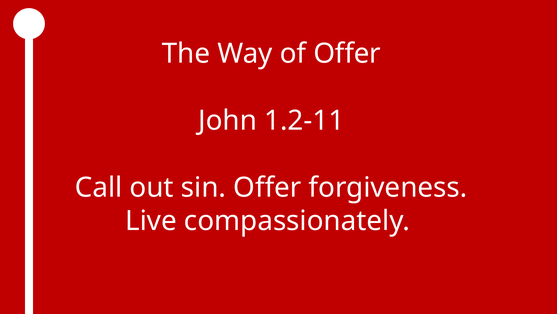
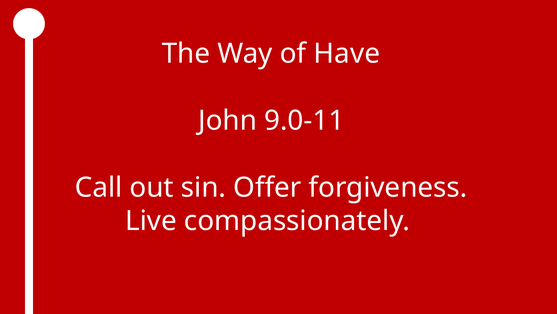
of Offer: Offer -> Have (347, 53)
1.2-11: 1.2-11 -> 9.0-11 (304, 120)
